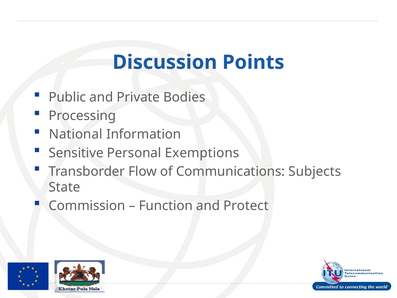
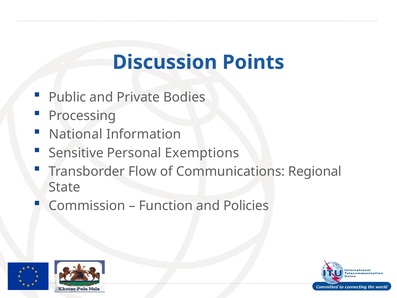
Subjects: Subjects -> Regional (315, 171)
Protect: Protect -> Policies (246, 206)
